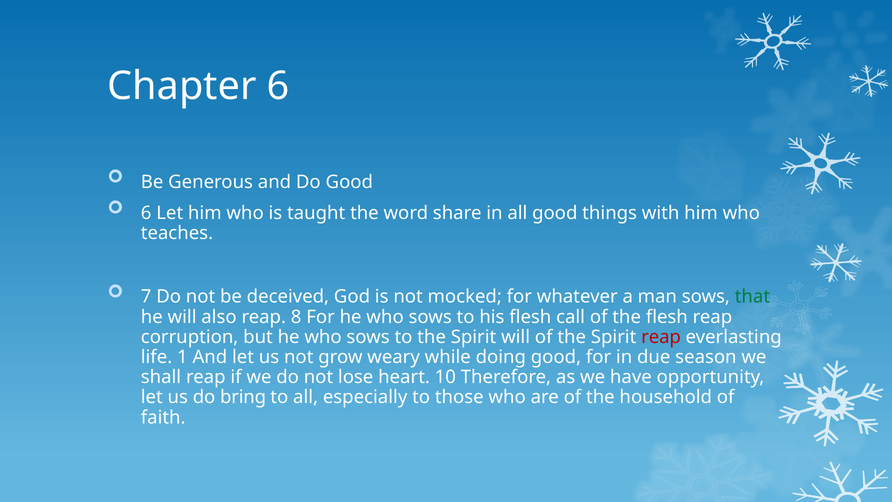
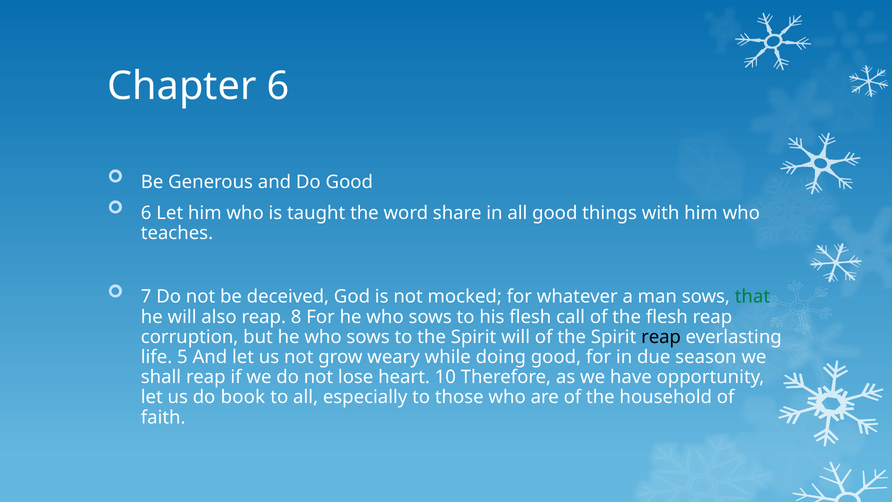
reap colour: red -> black (661, 337)
1: 1 -> 5 (182, 357)
bring: bring -> book (243, 397)
